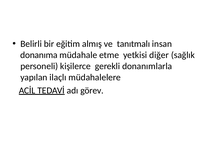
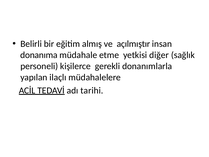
tanıtmalı: tanıtmalı -> açılmıştır (133, 44)
görev: görev -> tarihi (92, 90)
